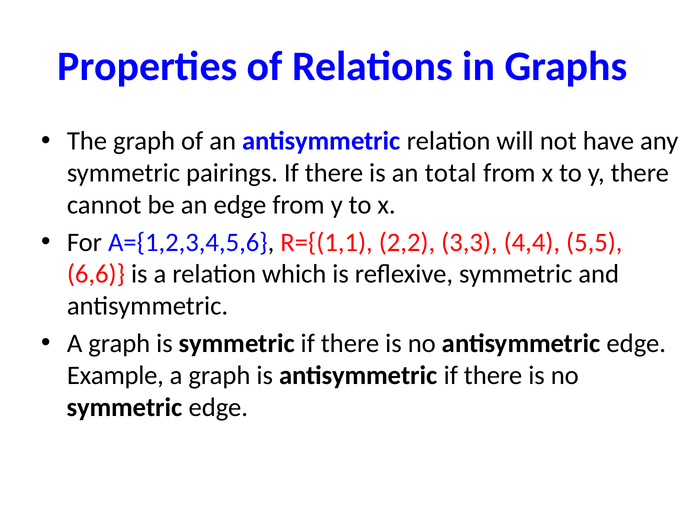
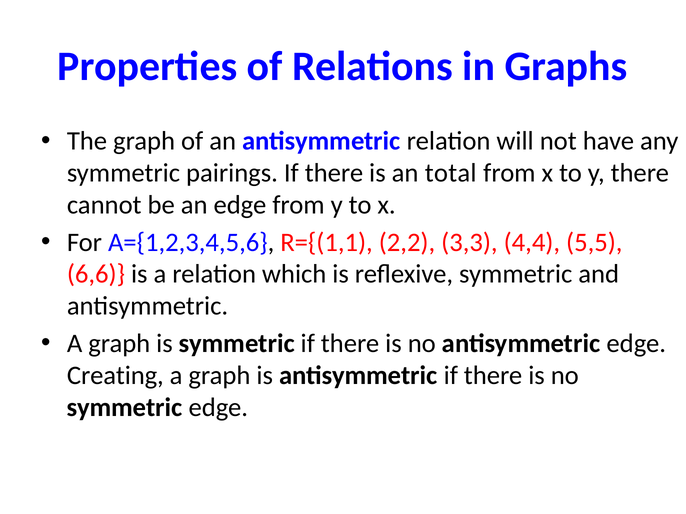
Example: Example -> Creating (115, 376)
